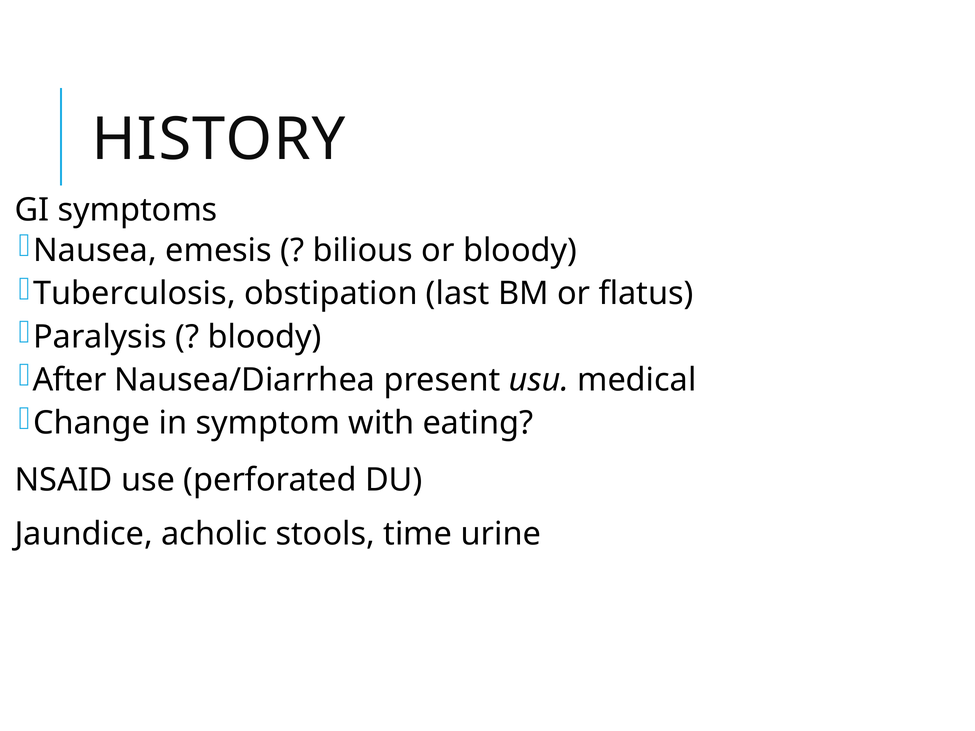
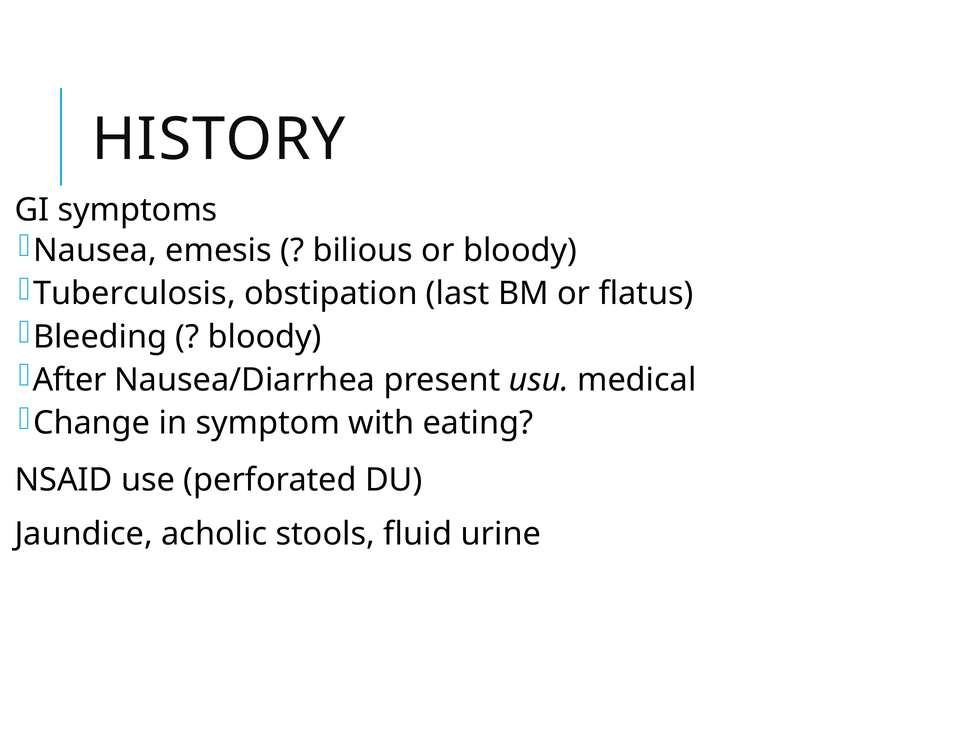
Paralysis: Paralysis -> Bleeding (100, 337)
time: time -> fluid (418, 534)
